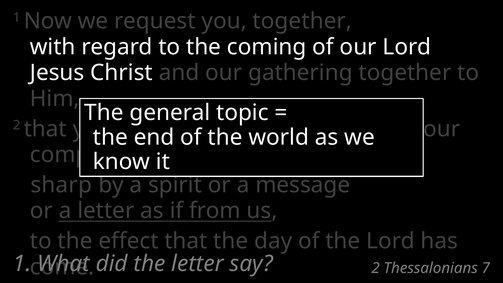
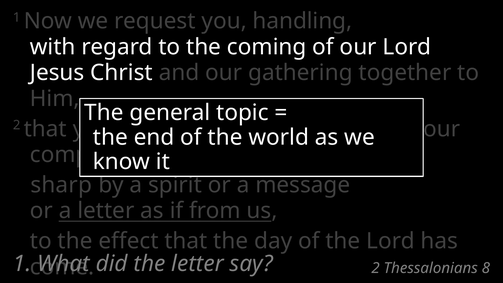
you together: together -> handling (302, 21)
7: 7 -> 8 (486, 268)
